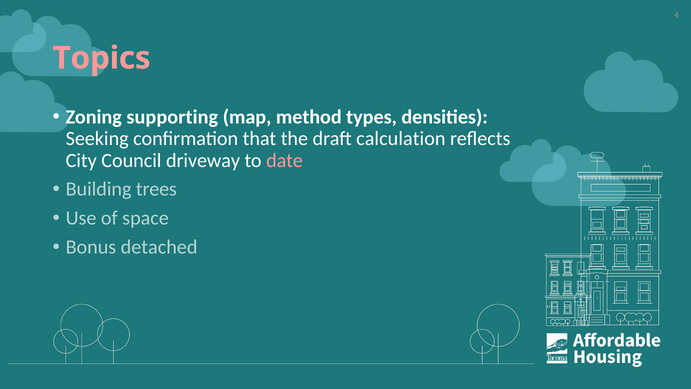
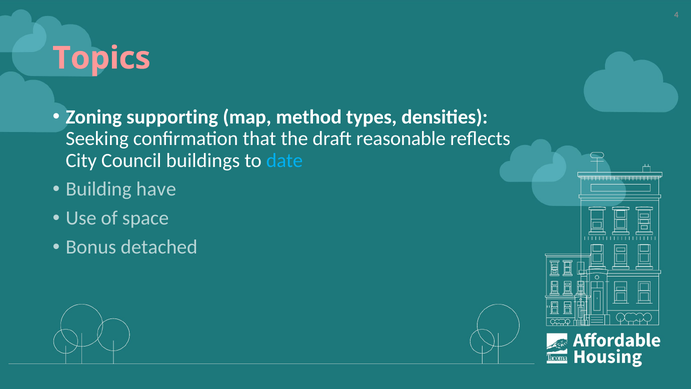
calculation: calculation -> reasonable (401, 139)
driveway: driveway -> buildings (203, 160)
date colour: pink -> light blue (285, 160)
trees: trees -> have (156, 189)
